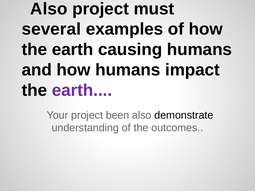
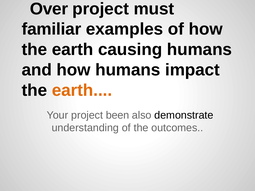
Also: Also -> Over (49, 9)
several: several -> familiar (51, 29)
earth colour: purple -> orange (82, 90)
